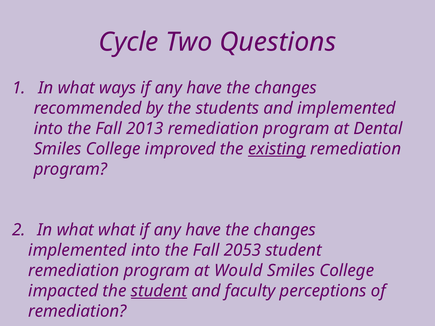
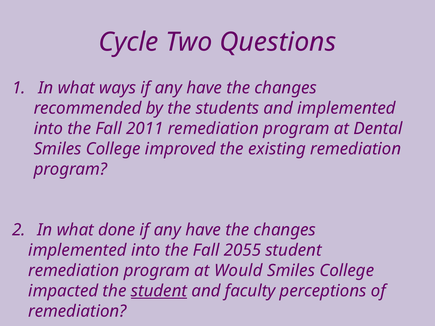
2013: 2013 -> 2011 (145, 129)
existing underline: present -> none (277, 149)
what what: what -> done (117, 230)
2053: 2053 -> 2055 (242, 251)
